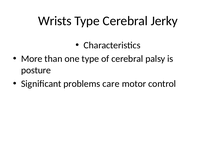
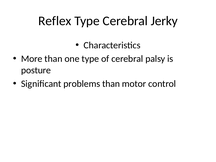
Wrists: Wrists -> Reflex (55, 21)
problems care: care -> than (111, 84)
